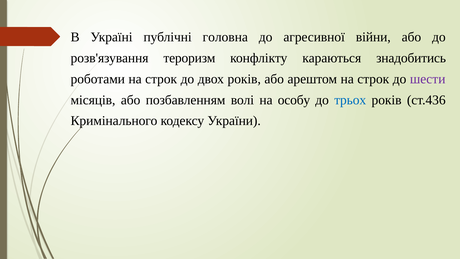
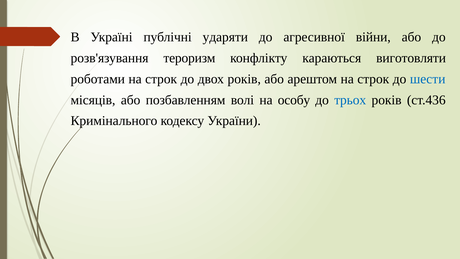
головна: головна -> ударяти (225, 37)
знадобитись: знадобитись -> виготовляти (411, 58)
шести colour: purple -> blue (428, 79)
